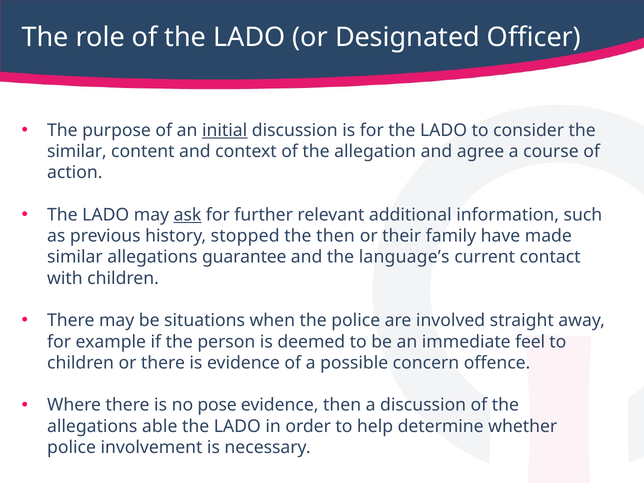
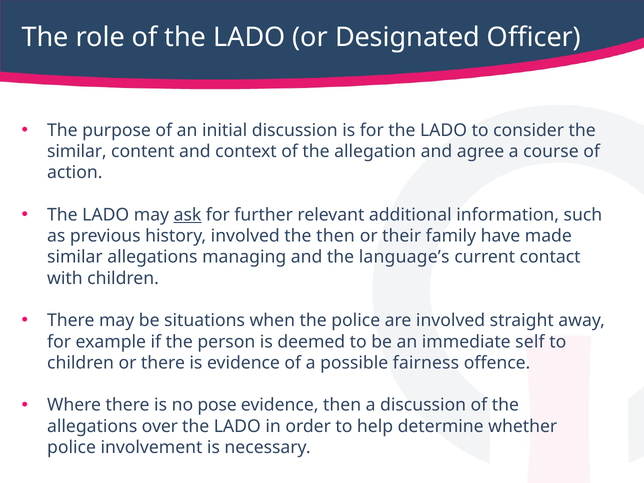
initial underline: present -> none (225, 130)
history stopped: stopped -> involved (245, 236)
guarantee: guarantee -> managing (244, 257)
feel: feel -> self (530, 342)
concern: concern -> fairness (426, 363)
able: able -> over (160, 426)
